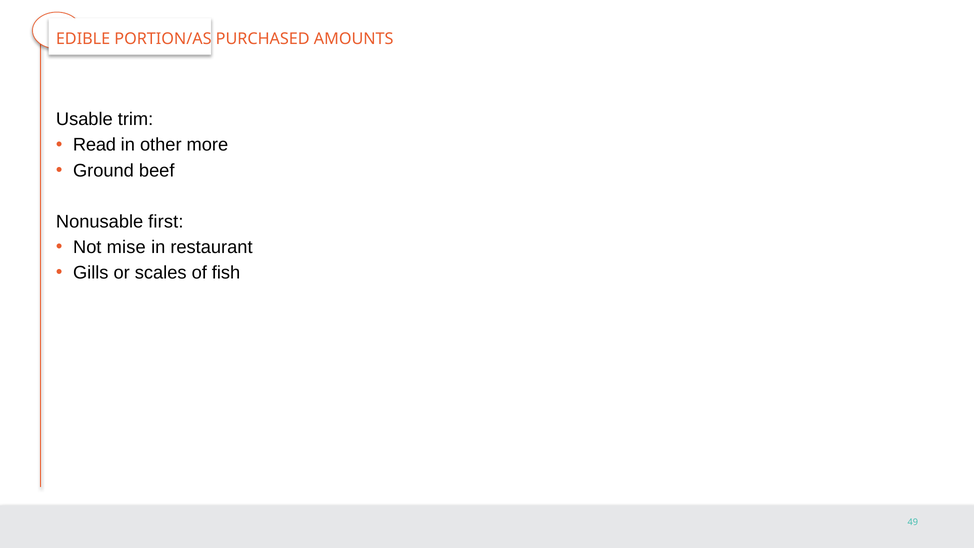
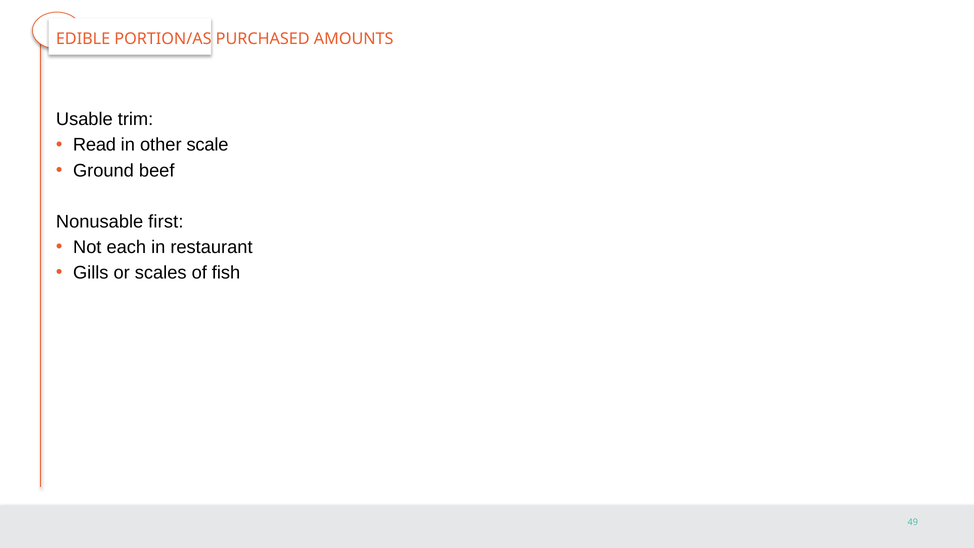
more: more -> scale (207, 145)
mise: mise -> each (126, 247)
